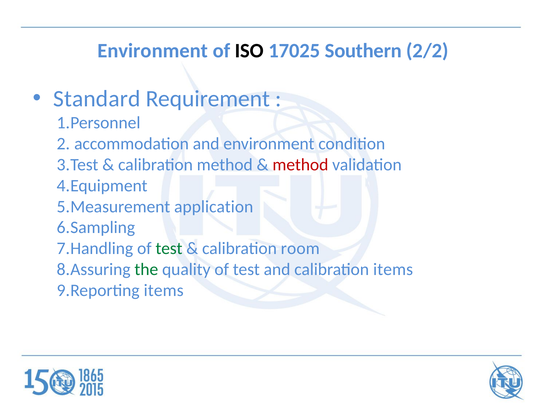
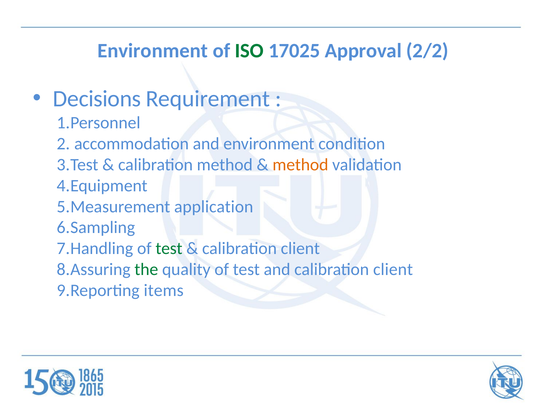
ISO colour: black -> green (249, 51)
Southern: Southern -> Approval (363, 51)
Standard: Standard -> Decisions (97, 99)
method colour: red -> orange (300, 165)
room: room -> client (300, 248)
and calibration items: items -> client (393, 269)
